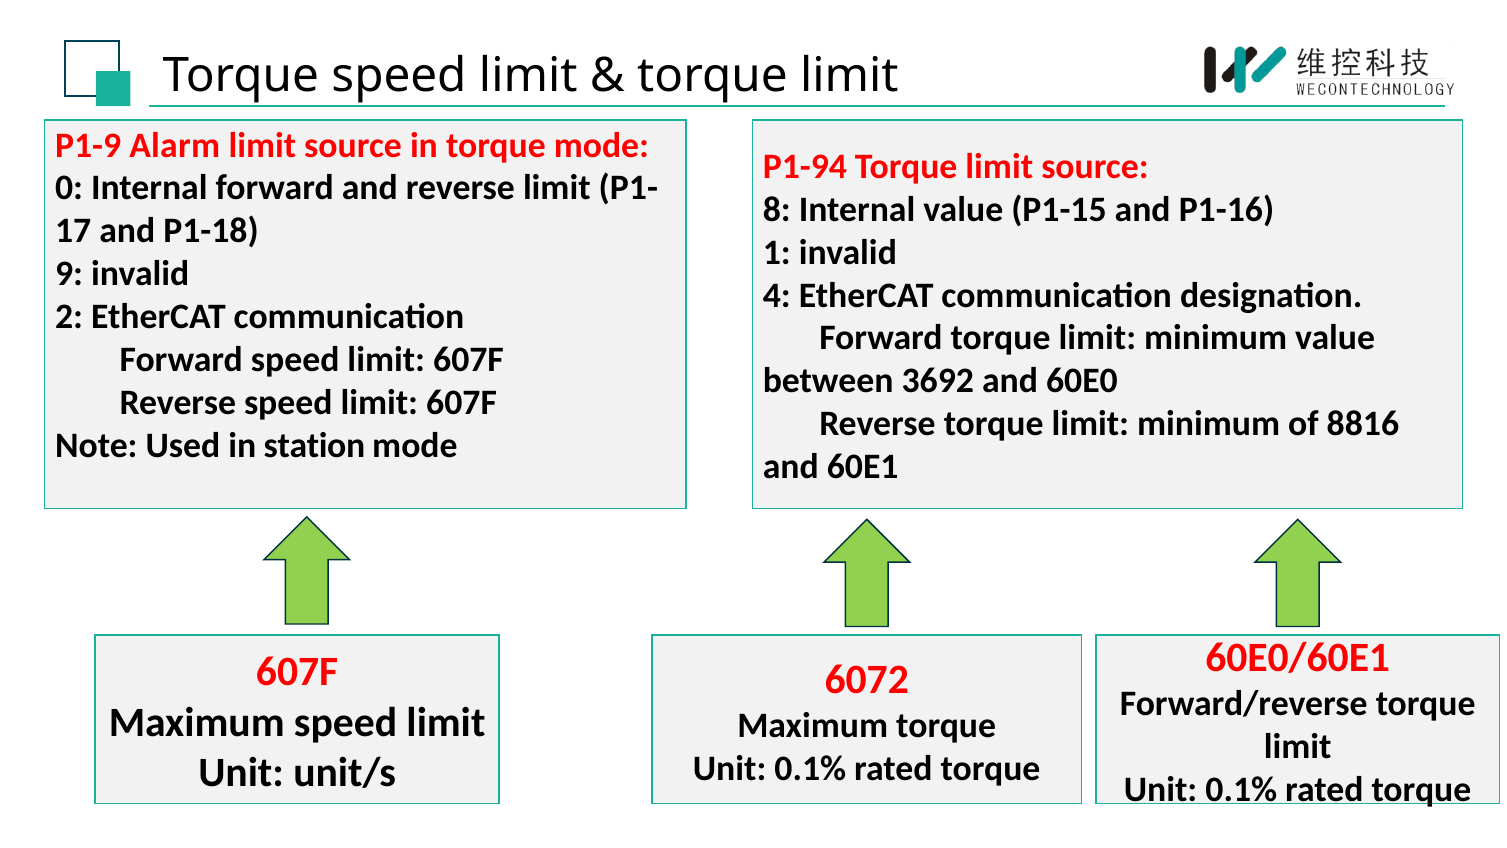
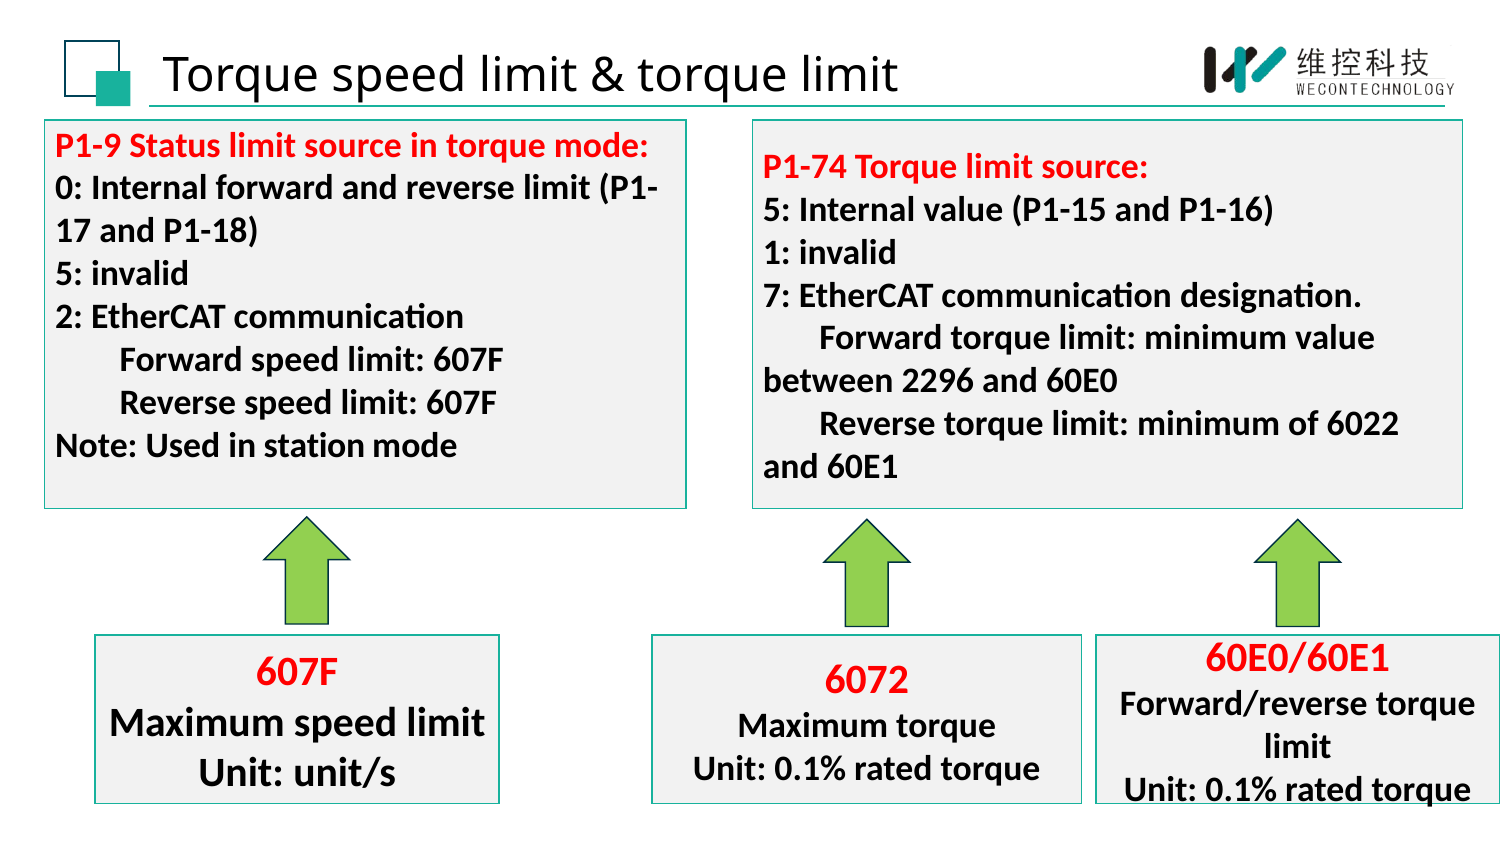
Alarm: Alarm -> Status (175, 145)
P1-94: P1-94 -> P1-74 (805, 167)
8: 8 -> 5 (777, 209)
9: 9 -> 5 (69, 274)
4: 4 -> 7 (777, 295)
3692: 3692 -> 2296 (938, 381)
8816: 8816 -> 6022 (1363, 424)
